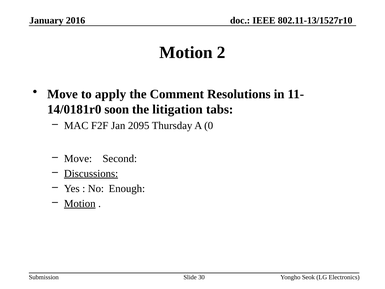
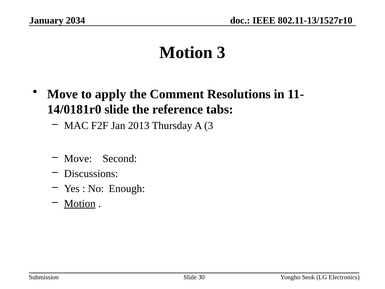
2016: 2016 -> 2034 (76, 21)
Motion 2: 2 -> 3 (221, 53)
soon: soon -> slide (117, 109)
litigation: litigation -> reference (178, 109)
2095: 2095 -> 2013 (139, 125)
A 0: 0 -> 3 (209, 125)
Discussions underline: present -> none (91, 173)
